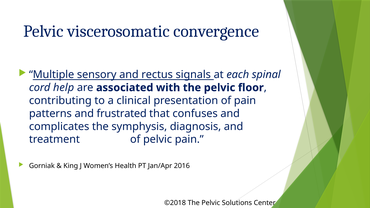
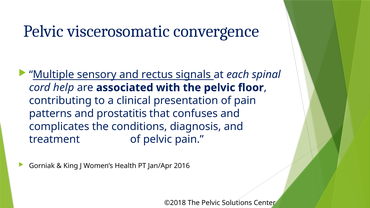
frustrated: frustrated -> prostatitis (122, 114)
symphysis: symphysis -> conditions (139, 127)
